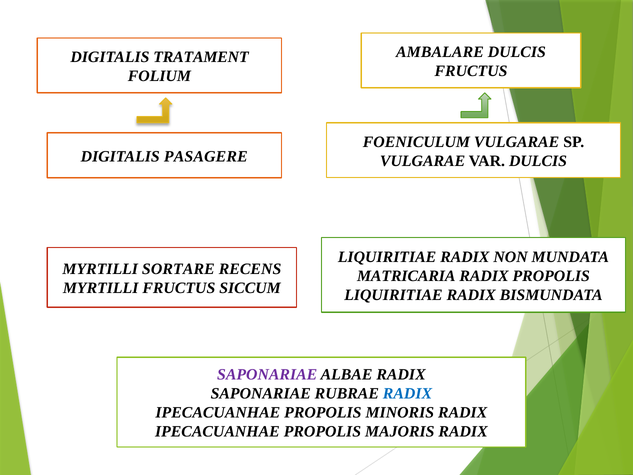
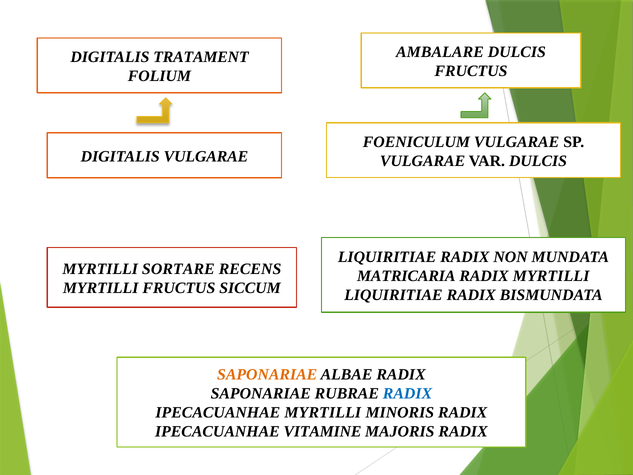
DIGITALIS PASAGERE: PASAGERE -> VULGARAE (206, 156)
RADIX PROPOLIS: PROPOLIS -> MYRTILLI (551, 276)
SAPONARIAE colour: purple -> orange (267, 374)
PROPOLIS: PROPOLIS -> MYRTILLI (323, 412)
PROPOLIS: PROPOLIS -> VITAMINE (322, 431)
